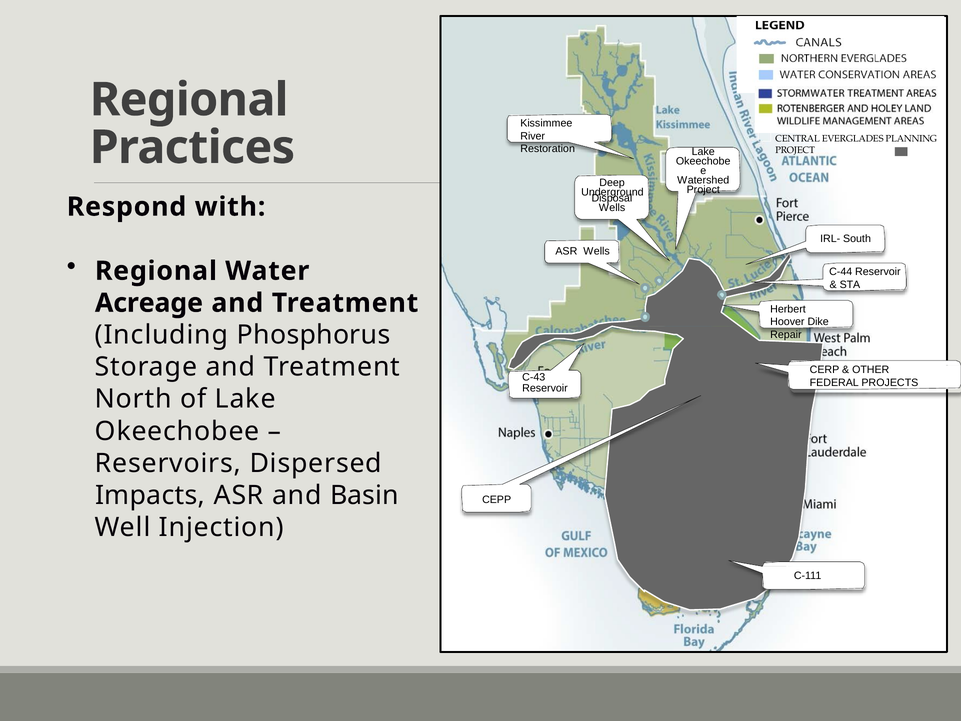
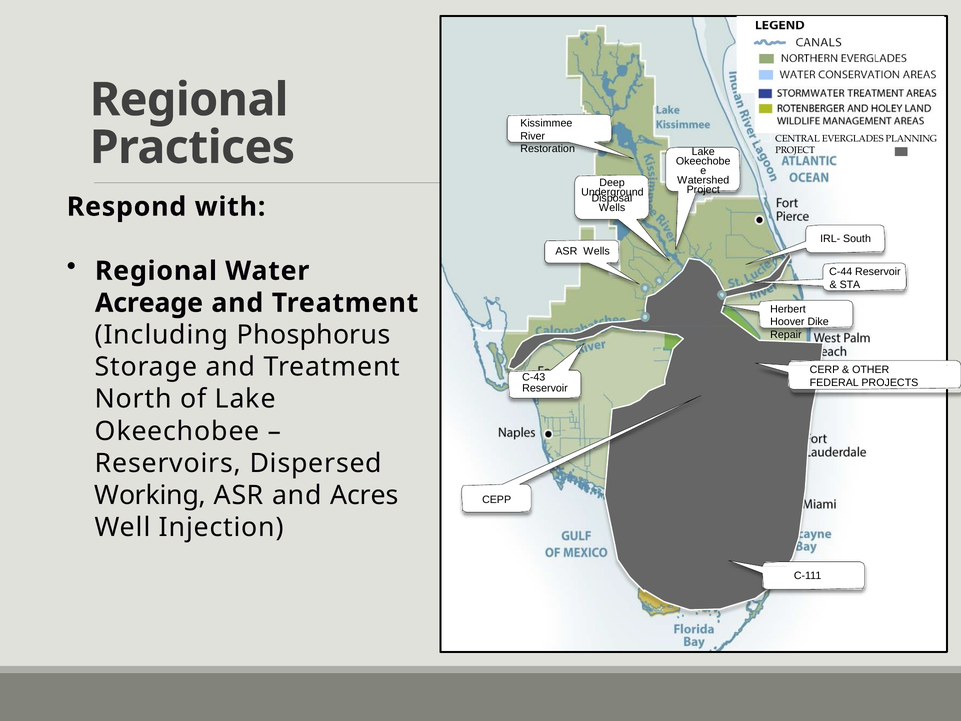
Impacts: Impacts -> Working (150, 495)
Basin: Basin -> Acres (364, 495)
